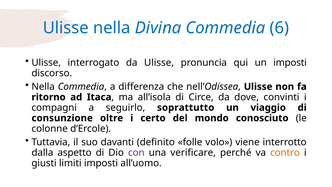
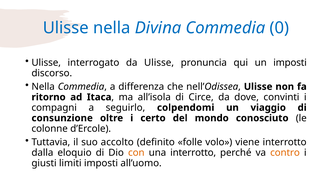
6: 6 -> 0 (279, 28)
soprattutto: soprattutto -> colpendomi (186, 107)
davanti: davanti -> accolto (117, 142)
aspetto: aspetto -> eloquio (75, 152)
con colour: purple -> orange (136, 152)
una verificare: verificare -> interrotto (193, 152)
